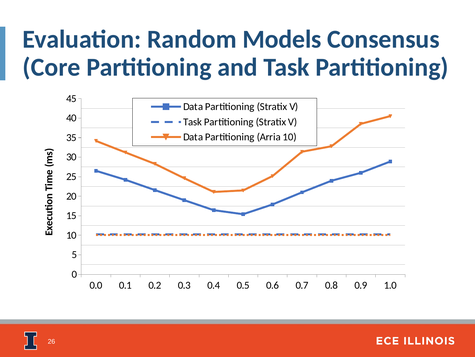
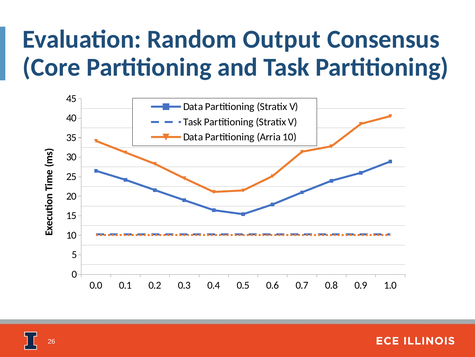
Models: Models -> Output (282, 39)
